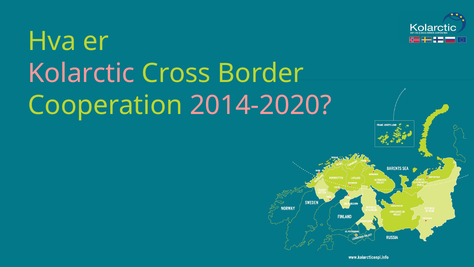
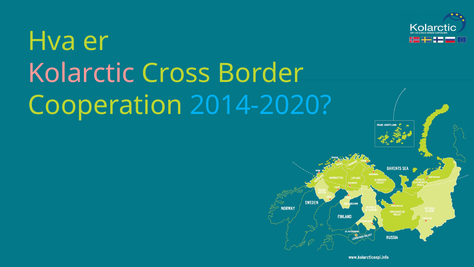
2014-2020 colour: pink -> light blue (261, 105)
